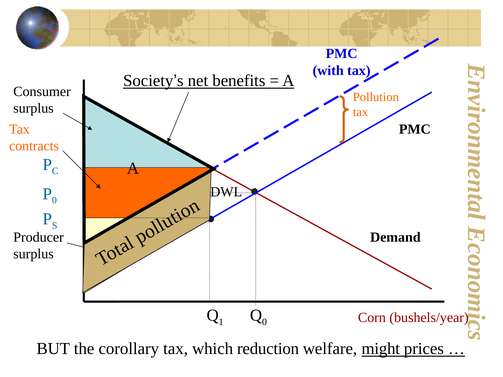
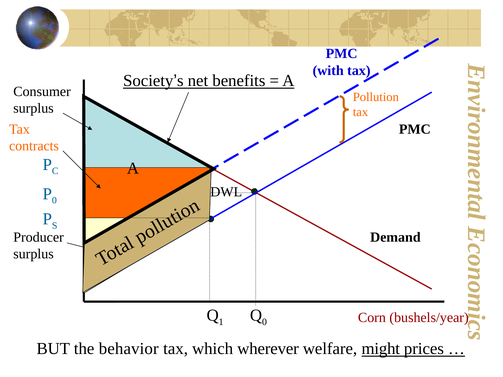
corollary: corollary -> behavior (129, 349)
reduction: reduction -> wherever (268, 349)
